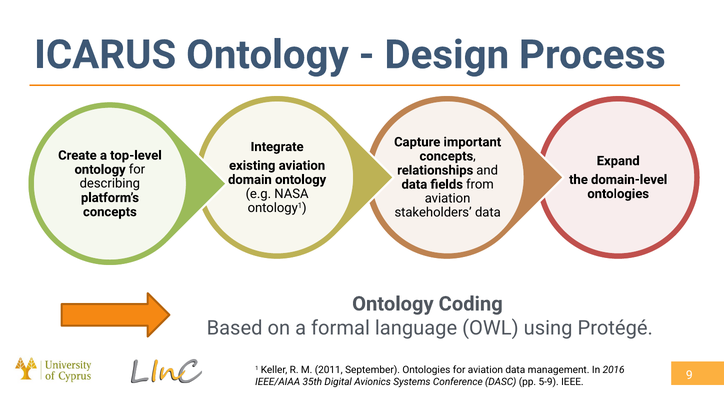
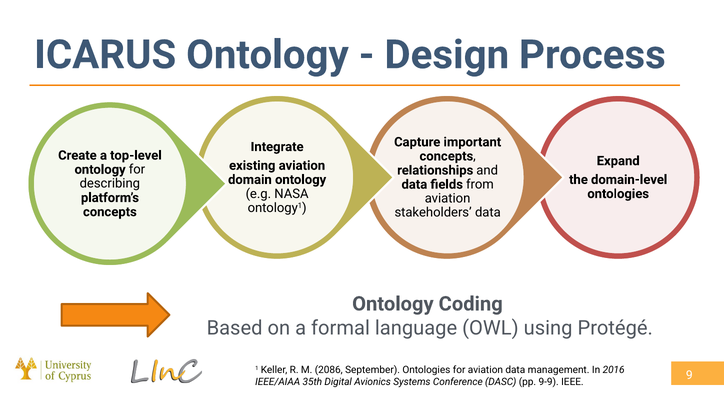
2011: 2011 -> 2086 (329, 370)
5-9: 5-9 -> 9-9 (549, 382)
